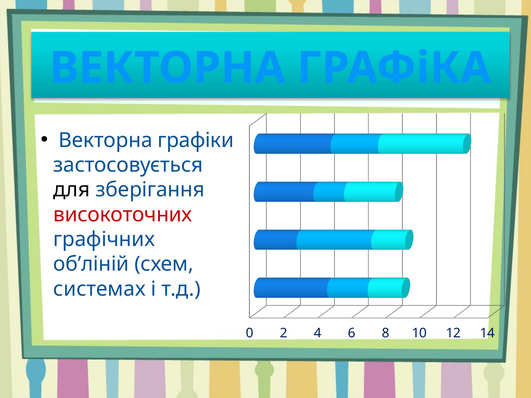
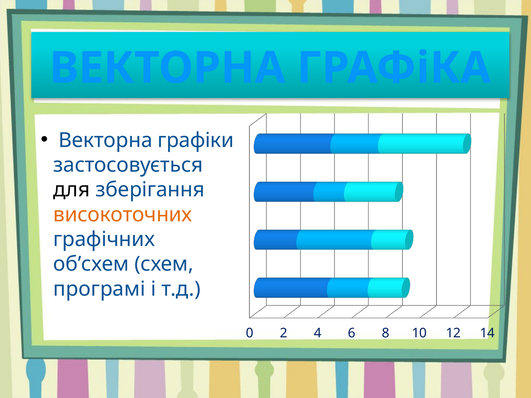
високоточних colour: red -> orange (123, 215)
об’ліній: об’ліній -> об’схем (91, 264)
системах: системах -> програмі (99, 289)
